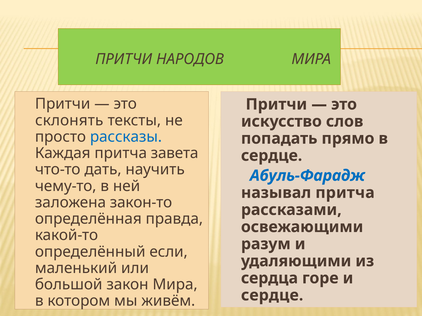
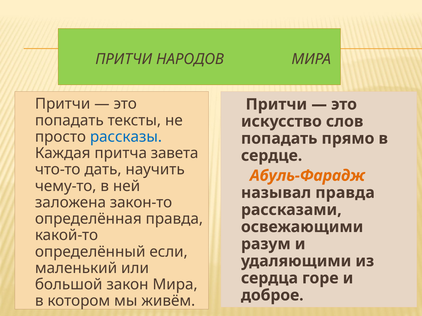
склонять: склонять -> попадать (69, 121)
Абуль-Фарадж colour: blue -> orange (307, 176)
называл притча: притча -> правда (345, 193)
сердце: сердце -> доброе (272, 296)
